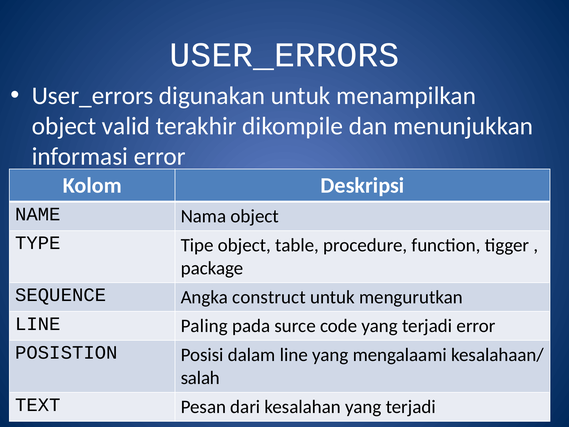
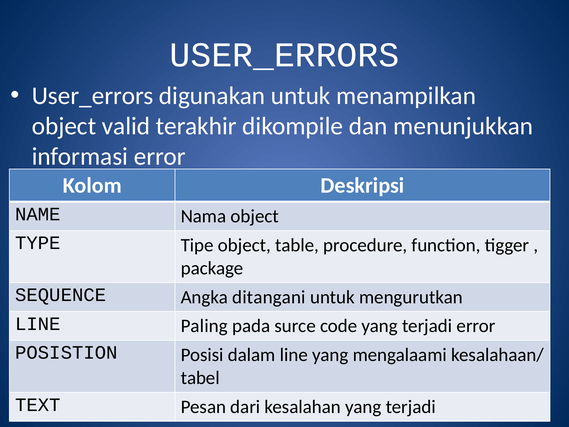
construct: construct -> ditangani (269, 297)
salah: salah -> tabel (200, 378)
